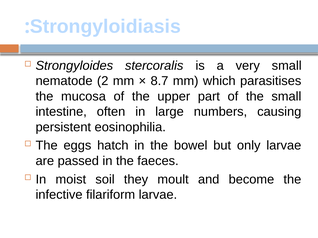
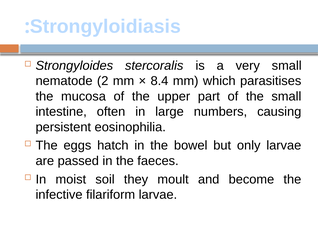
8.7: 8.7 -> 8.4 (159, 81)
